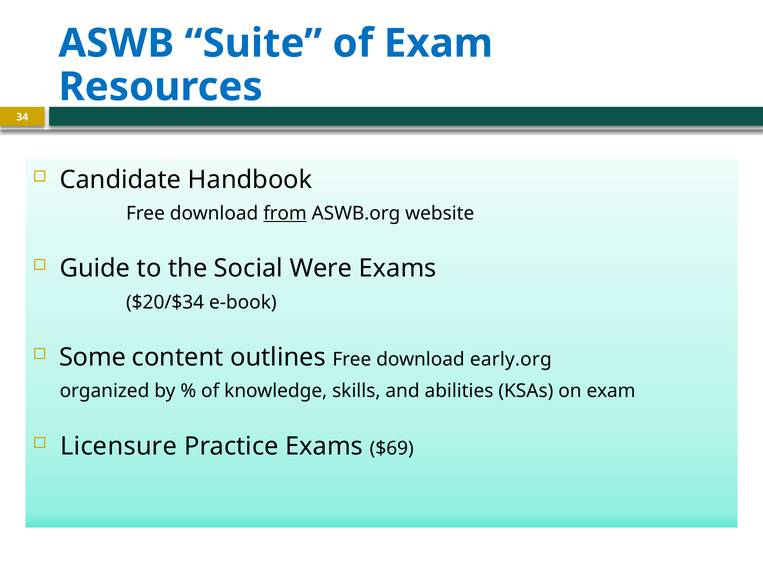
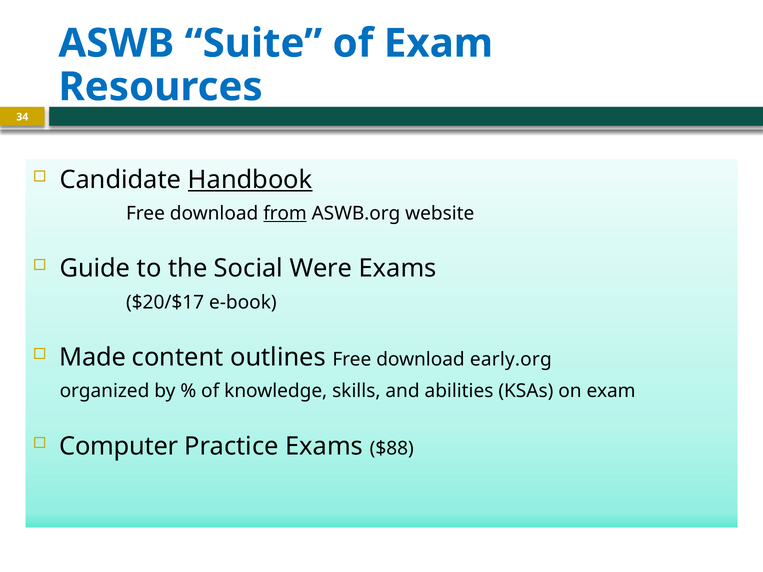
Handbook underline: none -> present (250, 180)
$20/$34: $20/$34 -> $20/$17 (165, 302)
Some: Some -> Made (93, 358)
Licensure: Licensure -> Computer (119, 447)
$69: $69 -> $88 (392, 449)
